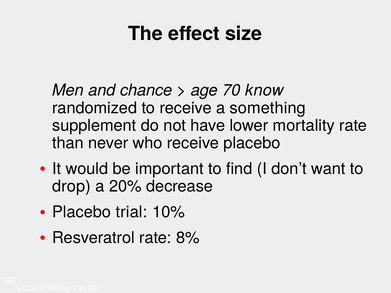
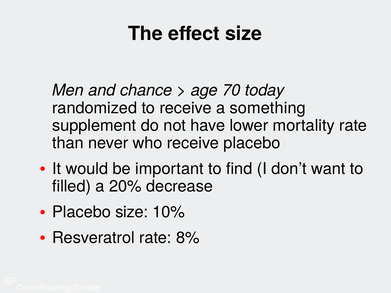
know: know -> today (265, 90)
drop: drop -> filled (72, 187)
Placebo trial: trial -> size (132, 212)
